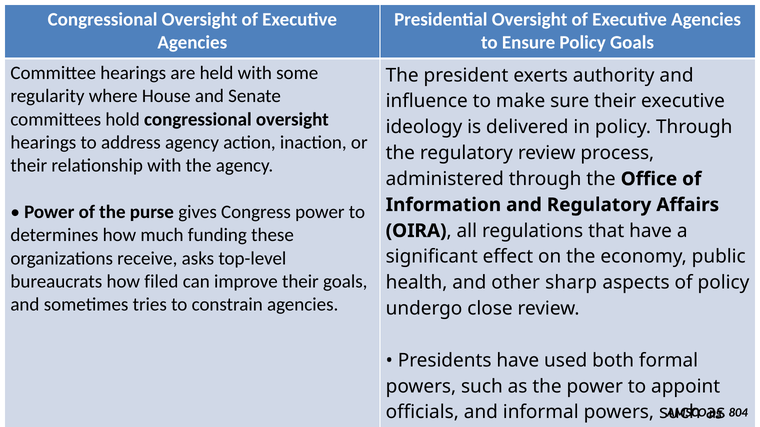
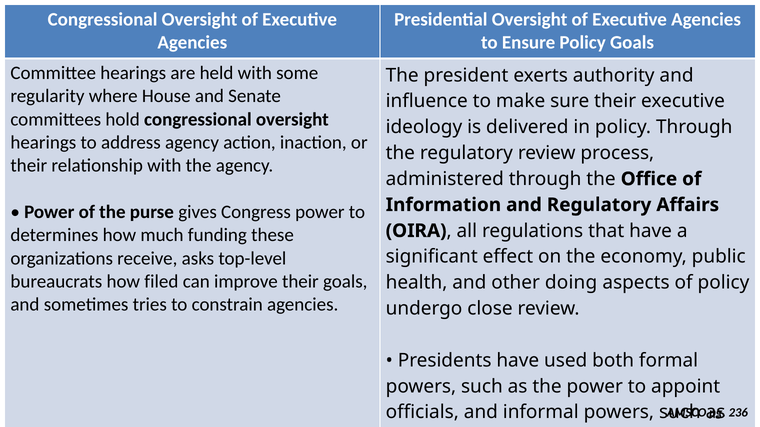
sharp: sharp -> doing (571, 283)
804: 804 -> 236 (738, 413)
